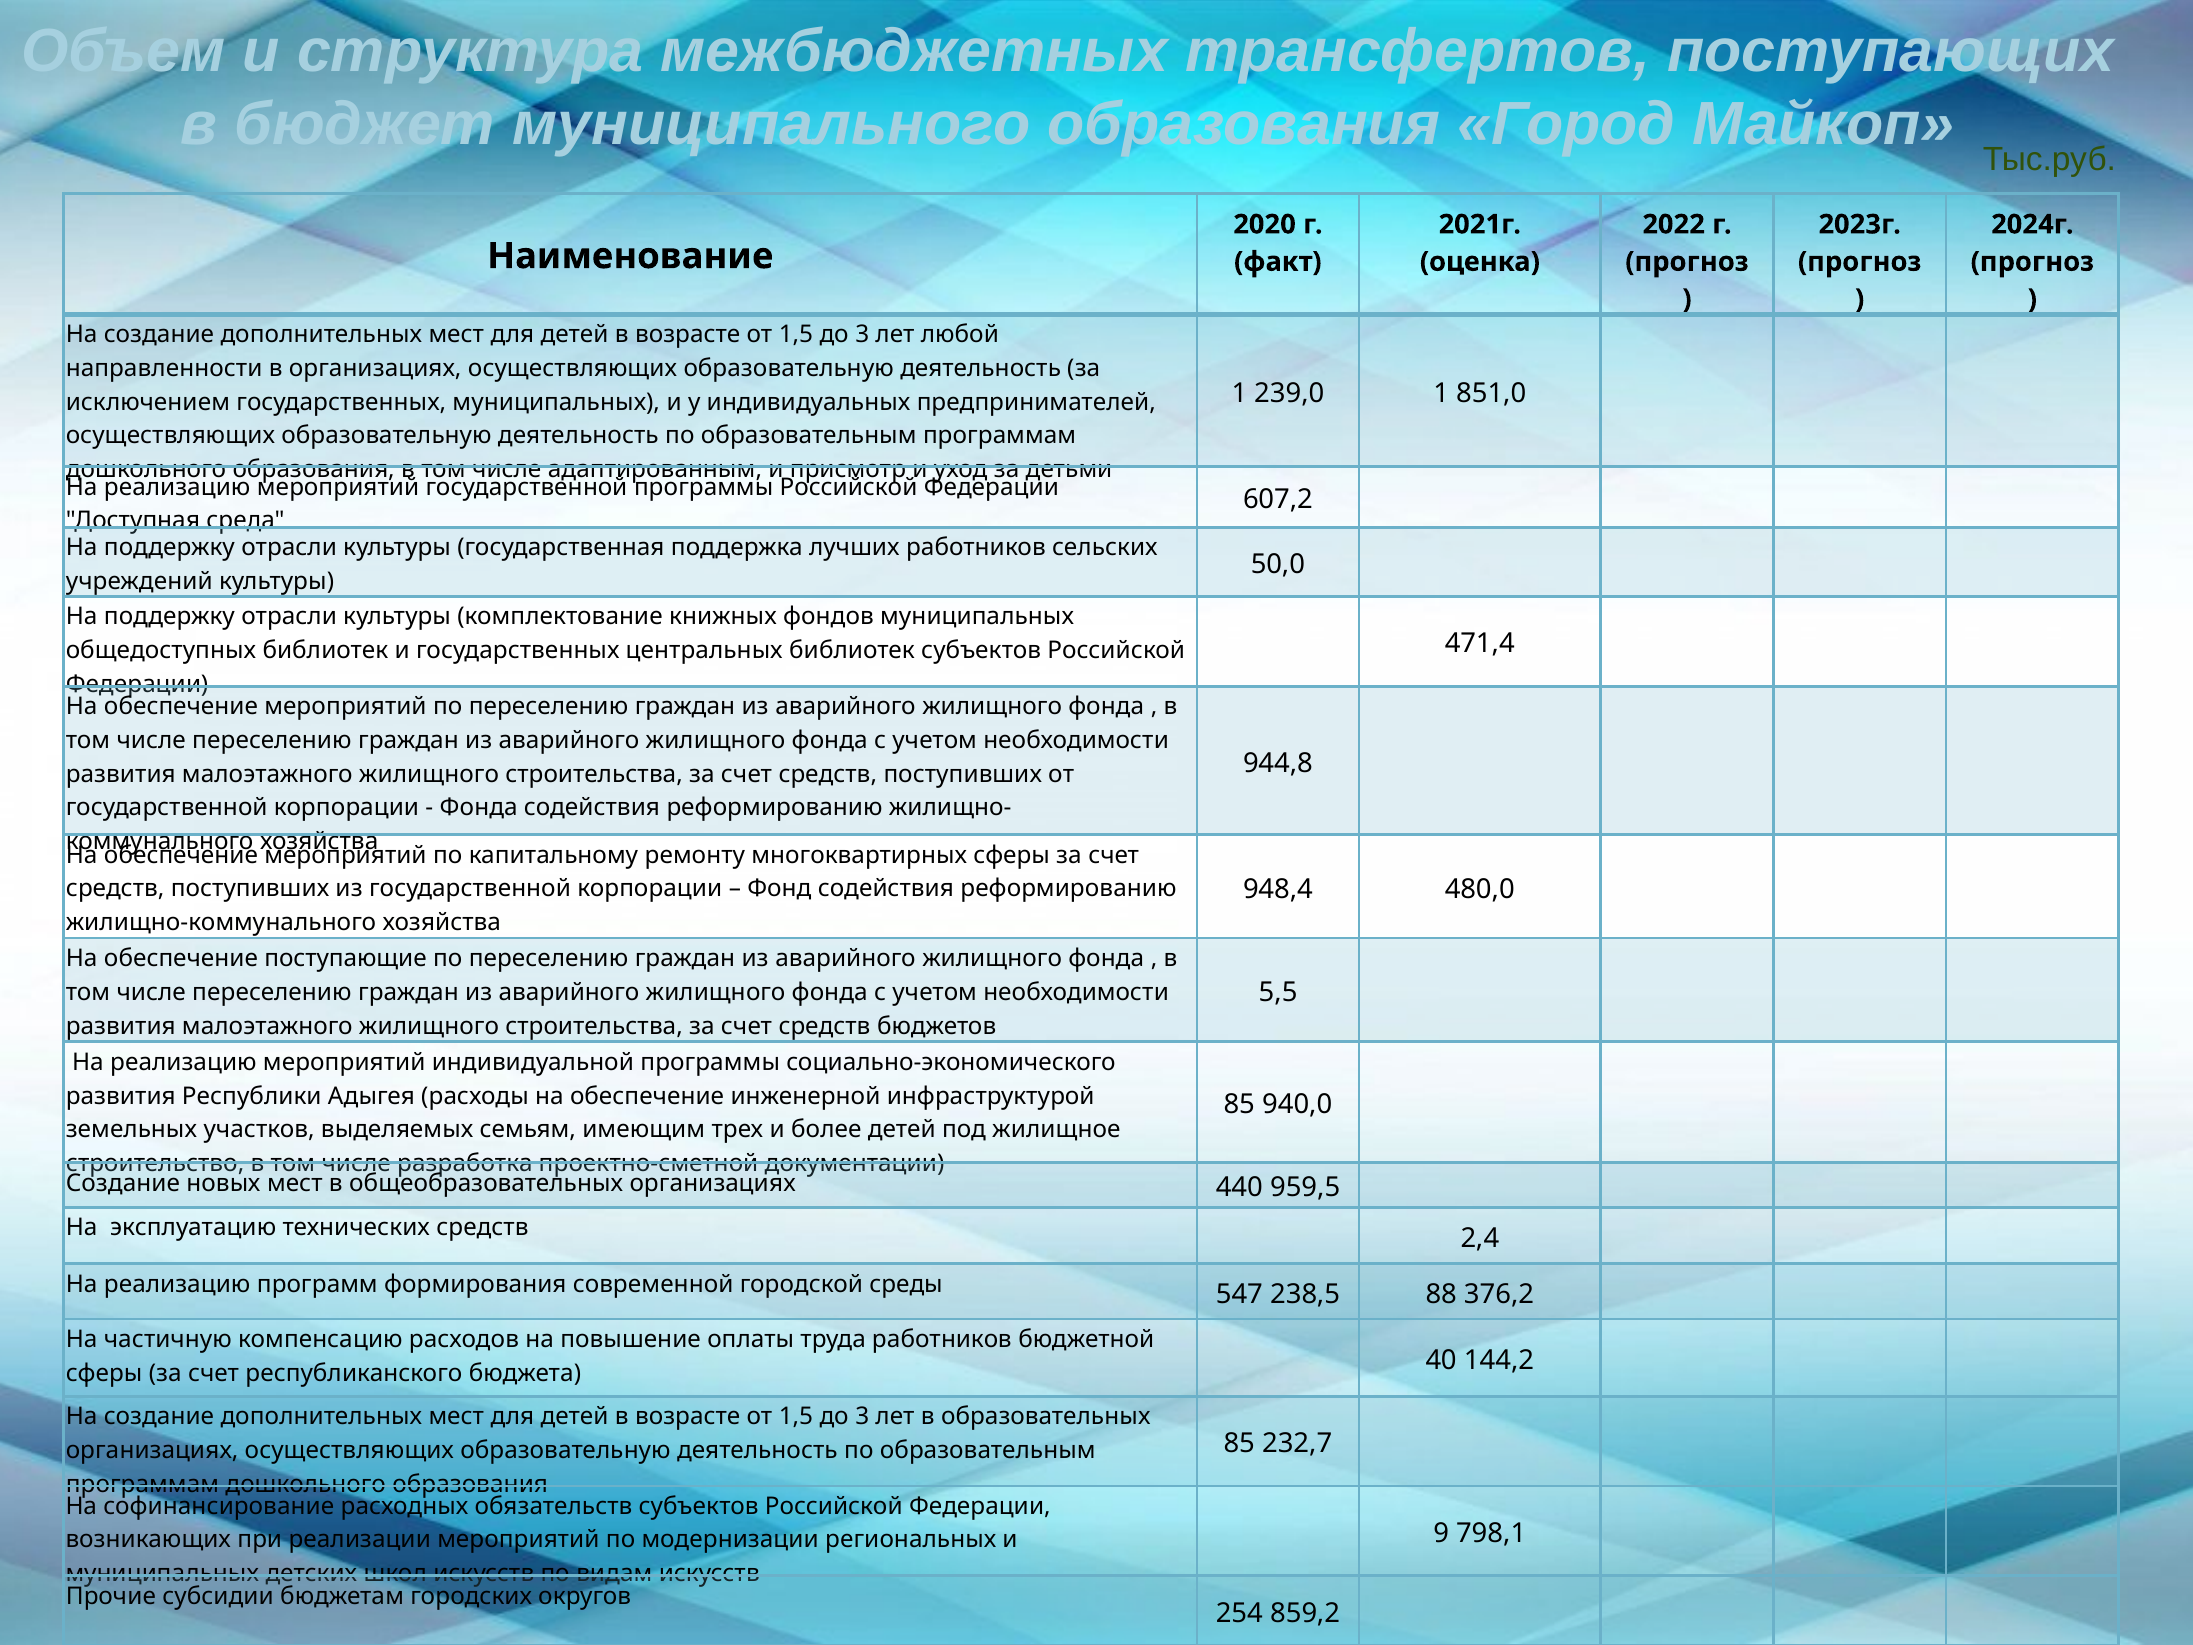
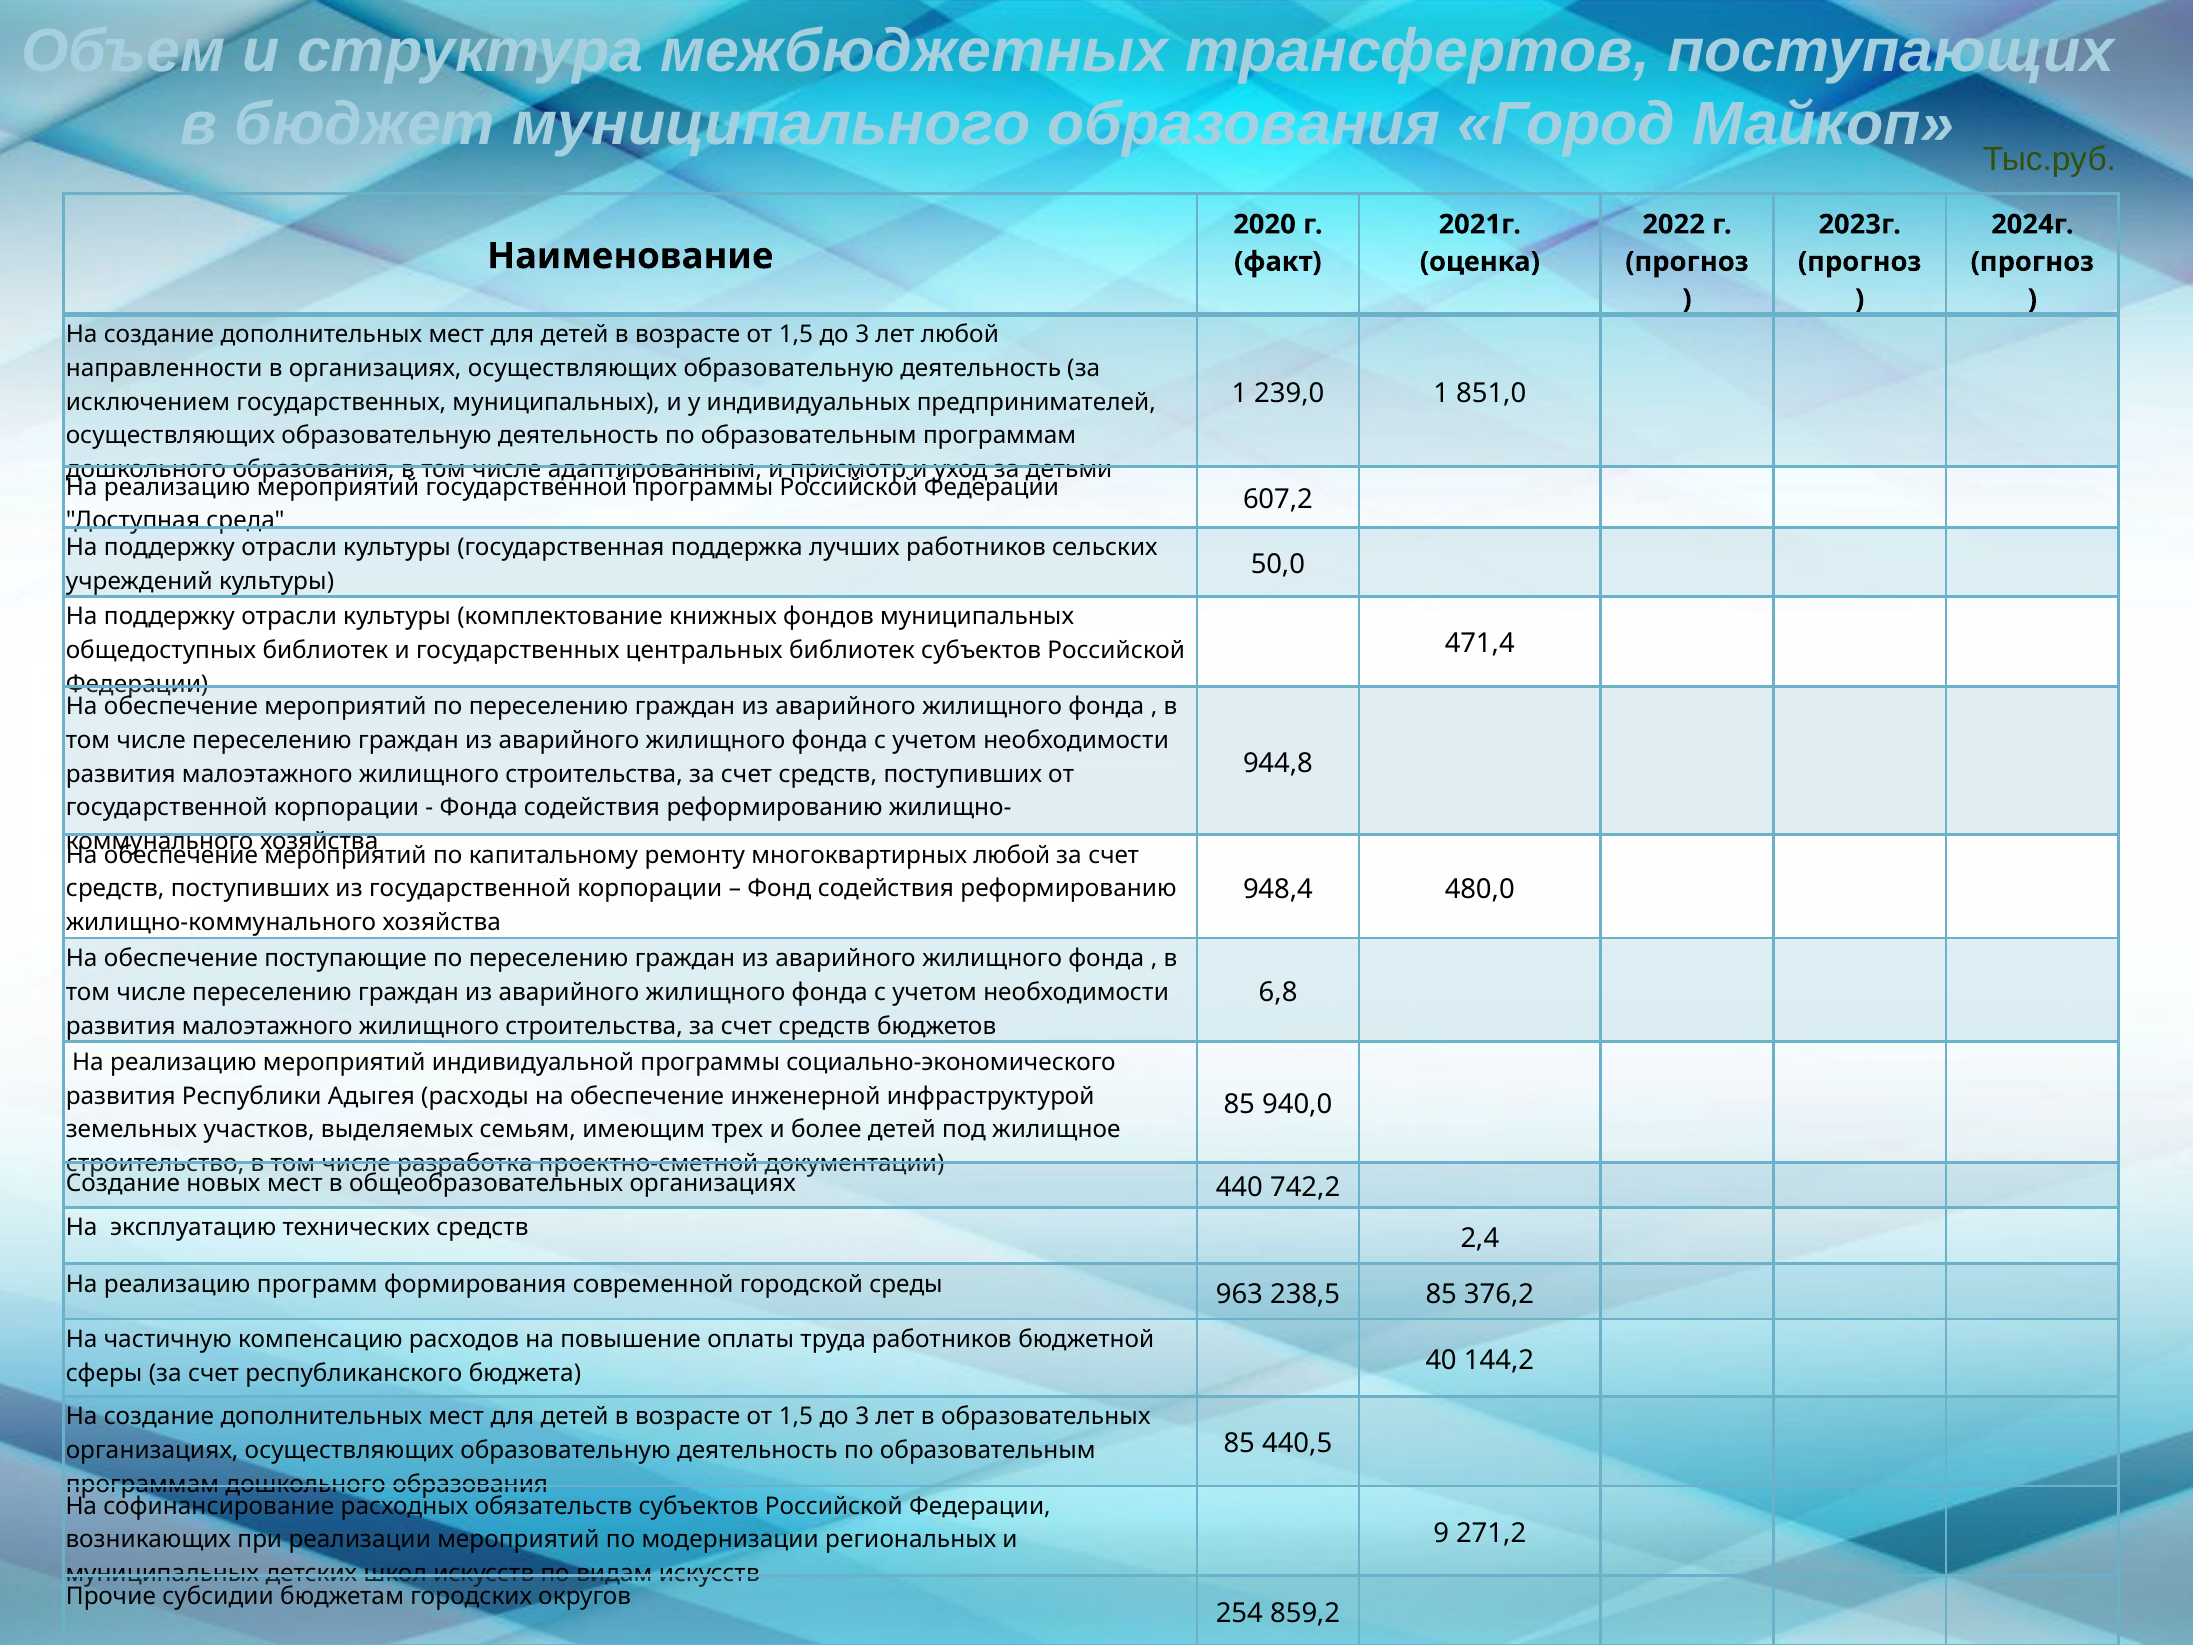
многоквартирных сферы: сферы -> любой (1012, 855)
5,5: 5,5 -> 6,8 (1278, 992)
959,5: 959,5 -> 742,2 (1305, 1187)
547: 547 -> 963 (1239, 1294)
238,5 88: 88 -> 85 (1441, 1294)
232,7: 232,7 -> 440,5 (1297, 1444)
798,1: 798,1 -> 271,2 (1491, 1533)
